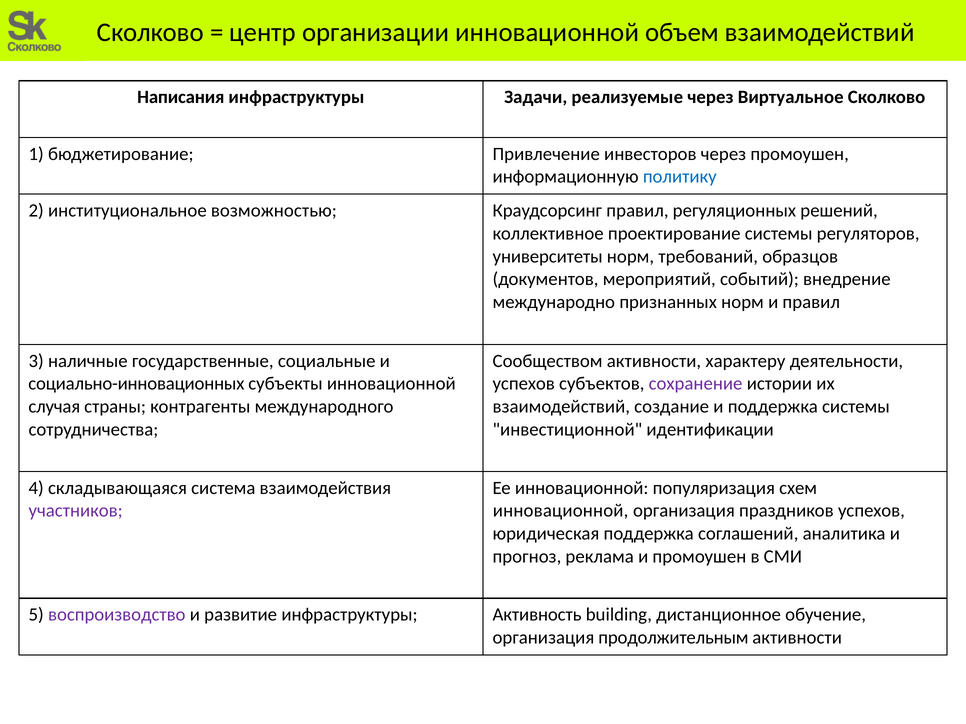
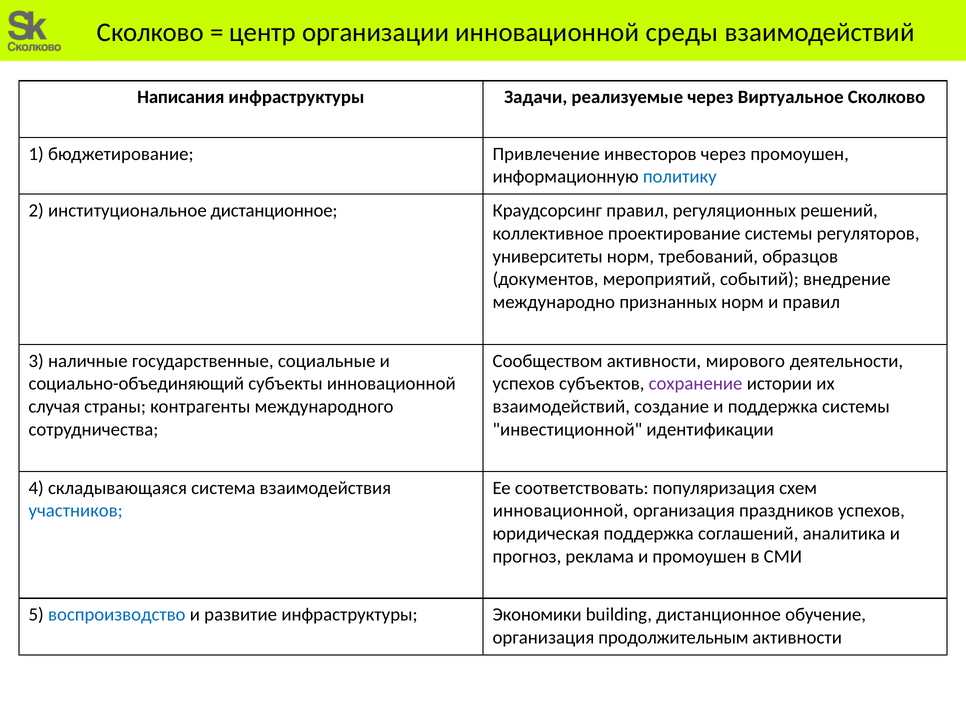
объем: объем -> среды (682, 32)
институциональное возможностью: возможностью -> дистанционное (274, 211)
характеру: характеру -> мирового (745, 361)
социально-инновационных: социально-инновационных -> социально-объединяющий (136, 384)
Ее инновационной: инновационной -> соответствовать (582, 488)
участников colour: purple -> blue (76, 511)
воспроизводство colour: purple -> blue (117, 615)
Активность: Активность -> Экономики (537, 615)
